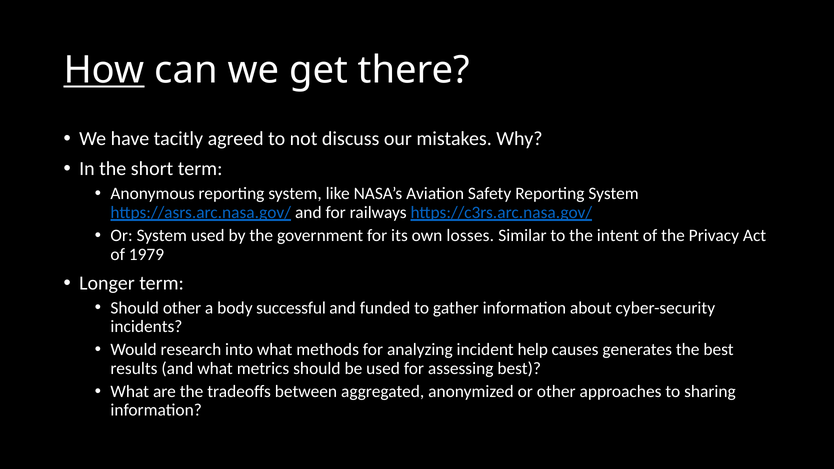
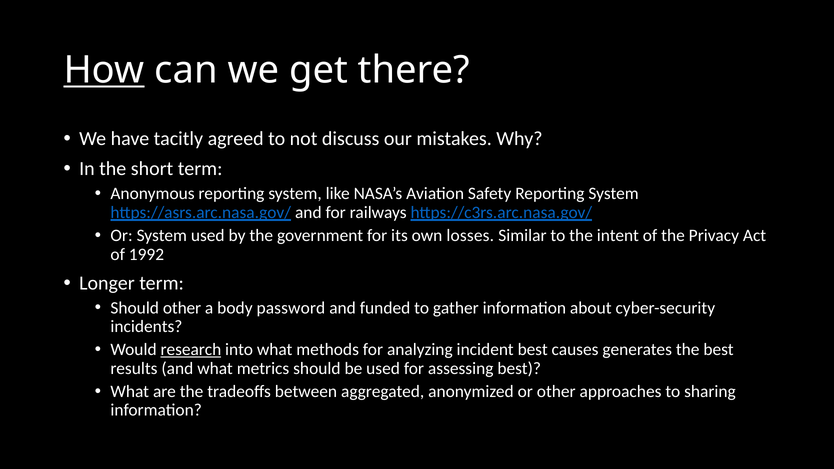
1979: 1979 -> 1992 (146, 254)
successful: successful -> password (291, 308)
research underline: none -> present (191, 350)
incident help: help -> best (533, 350)
